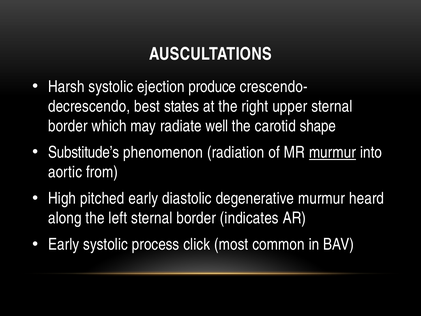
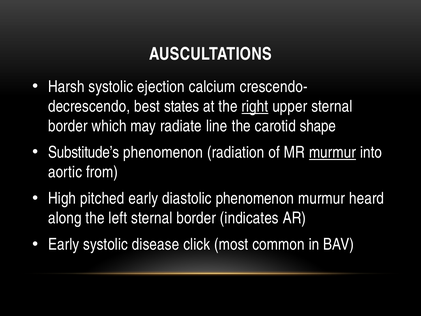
produce: produce -> calcium (212, 87)
right underline: none -> present (255, 106)
well: well -> line (217, 126)
diastolic degenerative: degenerative -> phenomenon (255, 198)
process: process -> disease (156, 244)
